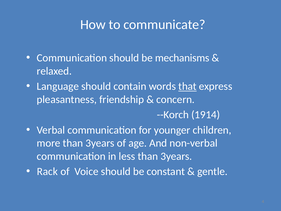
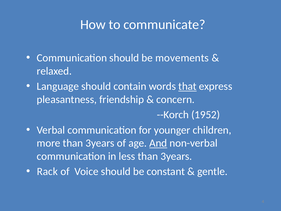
mechanisms: mechanisms -> movements (182, 58)
1914: 1914 -> 1952 (206, 115)
And underline: none -> present (158, 143)
